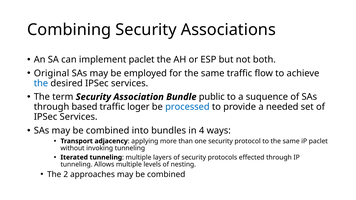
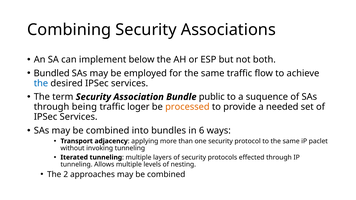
implement paclet: paclet -> below (142, 60)
Original: Original -> Bundled (52, 73)
based: based -> being (84, 107)
processed colour: blue -> orange (187, 107)
4: 4 -> 6 (202, 131)
